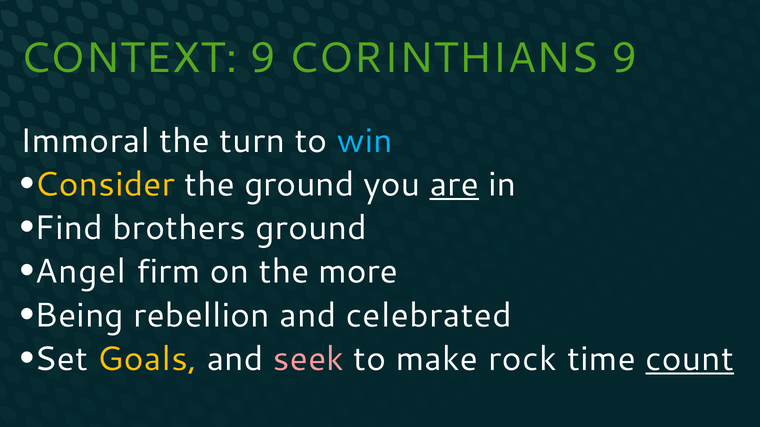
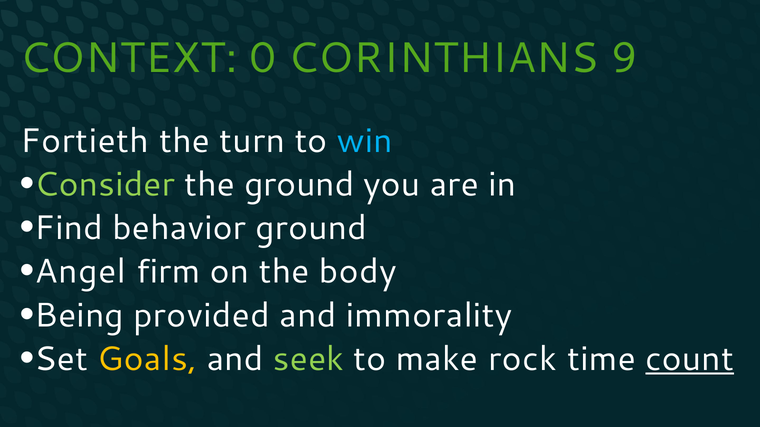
CONTEXT 9: 9 -> 0 (263, 58)
Immoral: Immoral -> Fortieth (85, 141)
Consider colour: yellow -> light green (105, 185)
are underline: present -> none (454, 185)
brothers: brothers -> behavior (179, 228)
more: more -> body (358, 272)
rebellion: rebellion -> provided (202, 316)
celebrated: celebrated -> immorality (429, 316)
seek colour: pink -> light green (309, 359)
